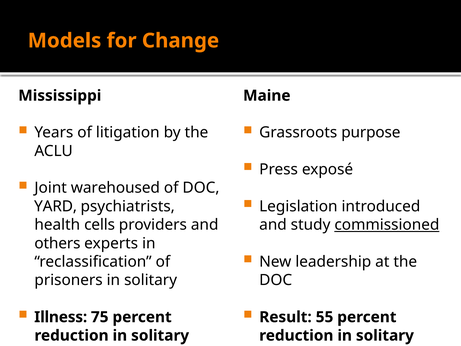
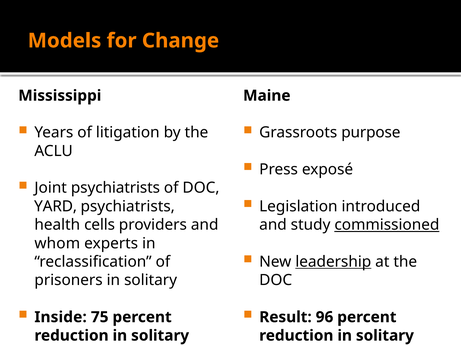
Joint warehoused: warehoused -> psychiatrists (115, 188)
others: others -> whom (57, 243)
leadership underline: none -> present (333, 262)
Illness: Illness -> Inside (61, 317)
55: 55 -> 96 (325, 317)
